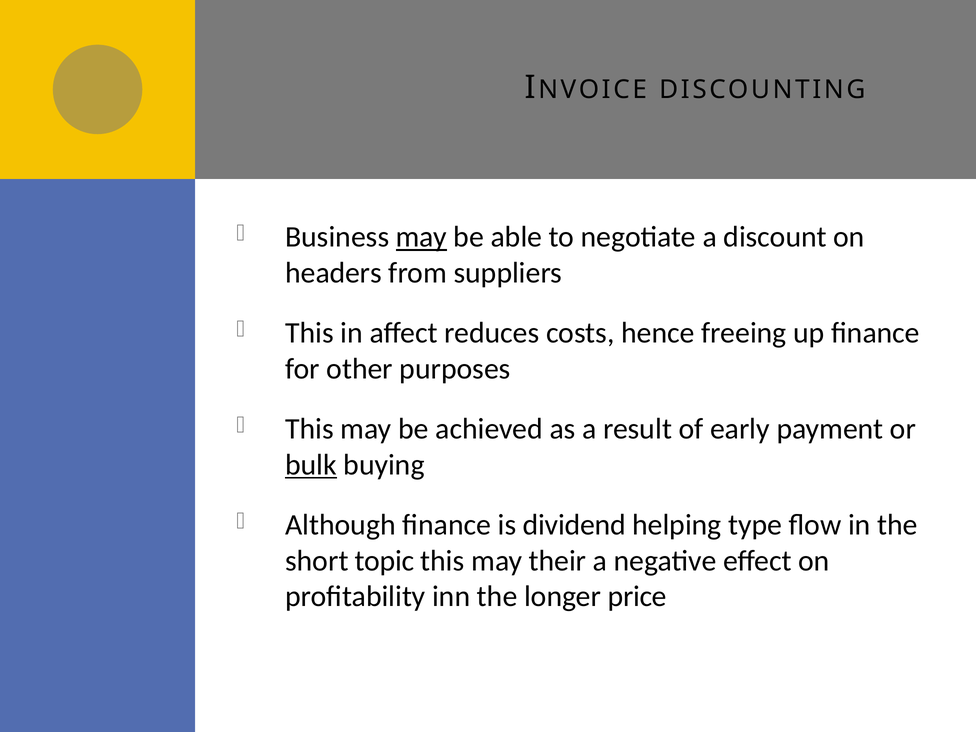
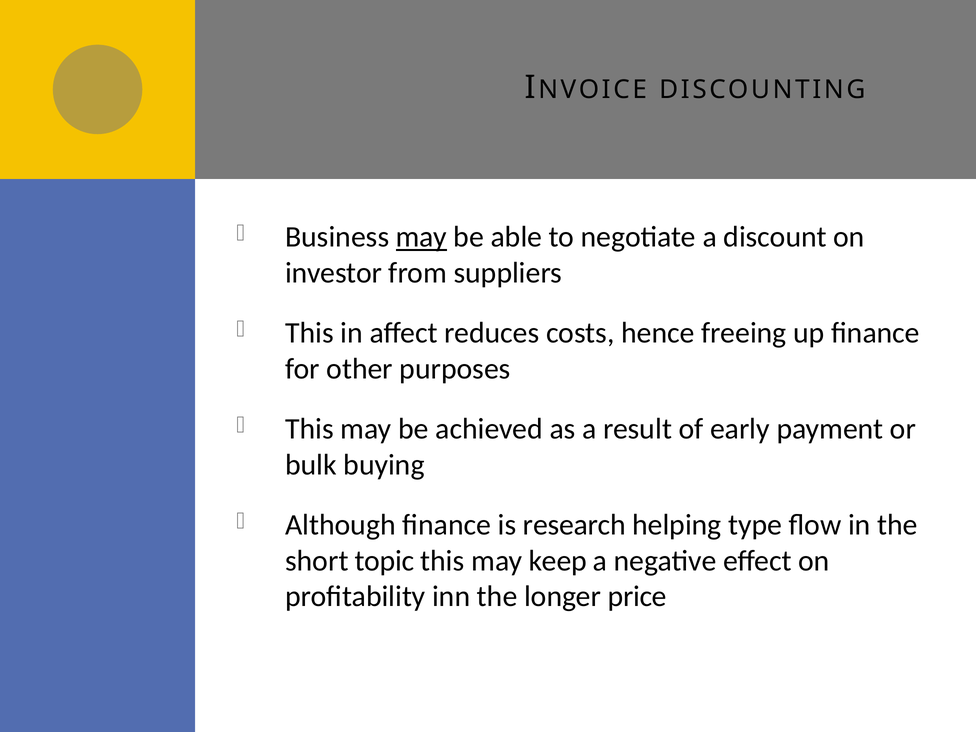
headers: headers -> investor (334, 273)
bulk underline: present -> none (311, 465)
dividend: dividend -> research (574, 525)
their: their -> keep (558, 561)
